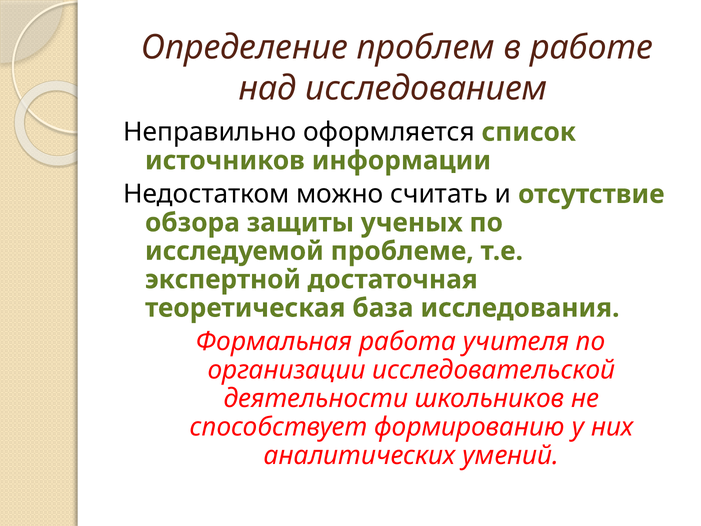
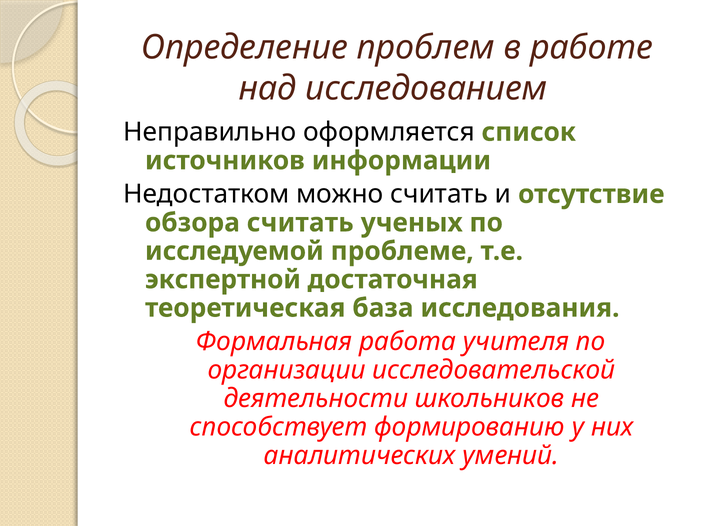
обзора защиты: защиты -> считать (300, 223)
